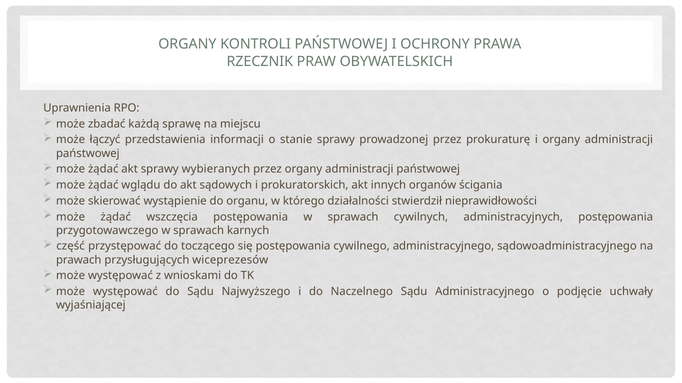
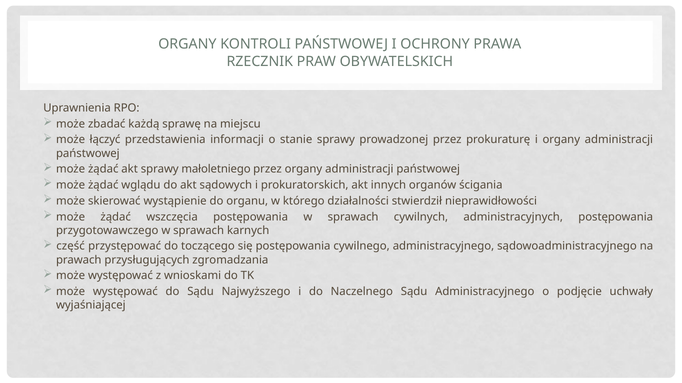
wybieranych: wybieranych -> małoletniego (216, 169)
wiceprezesów: wiceprezesów -> zgromadzania (230, 260)
